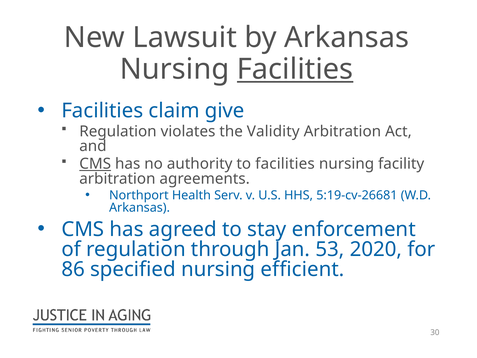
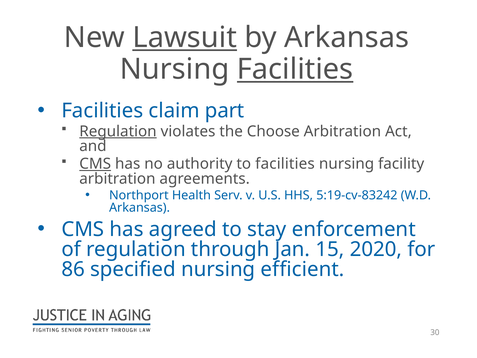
Lawsuit underline: none -> present (185, 38)
give: give -> part (225, 111)
Regulation underline: none -> present (118, 131)
Validity: Validity -> Choose (273, 131)
5:19-cv-26681: 5:19-cv-26681 -> 5:19-cv-83242 (357, 195)
53: 53 -> 15 (330, 249)
